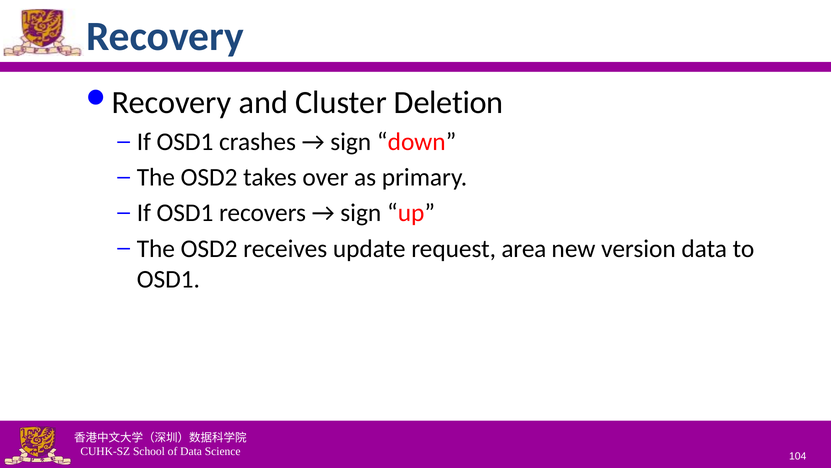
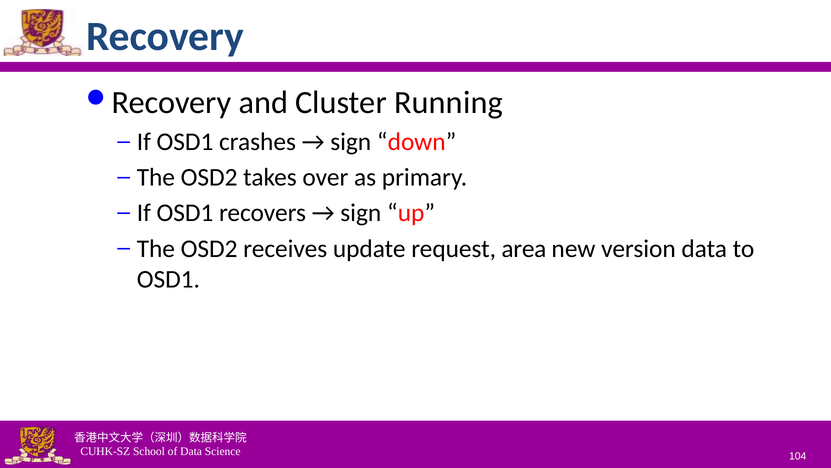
Deletion: Deletion -> Running (448, 103)
